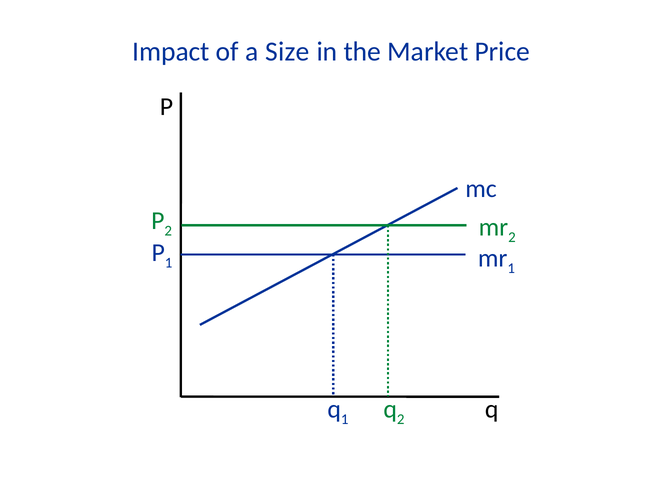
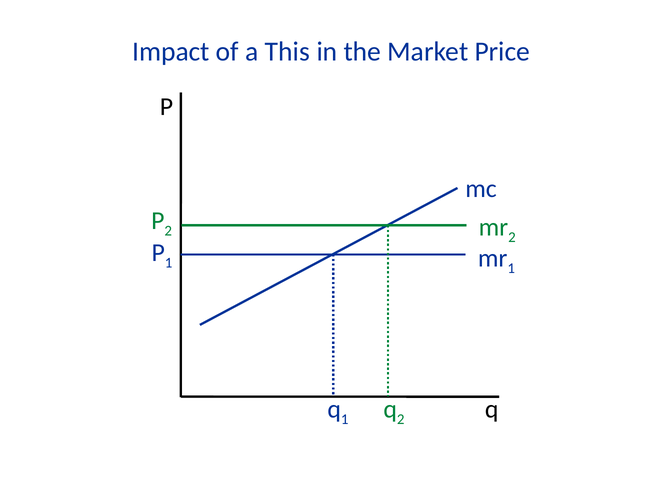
Size: Size -> This (287, 52)
